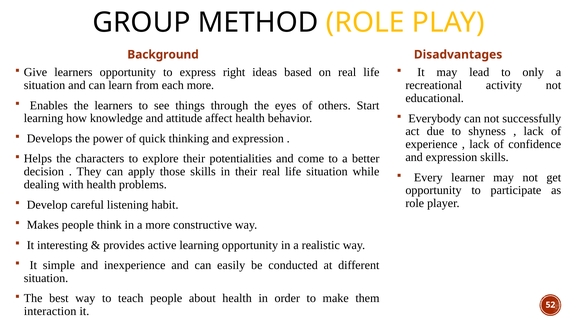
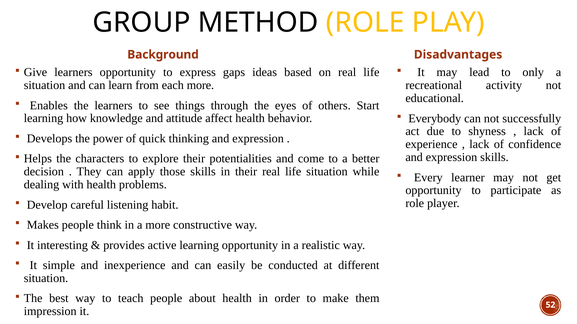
right: right -> gaps (234, 72)
interaction: interaction -> impression (50, 312)
